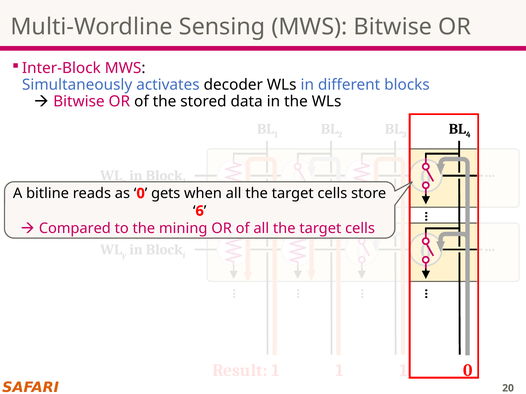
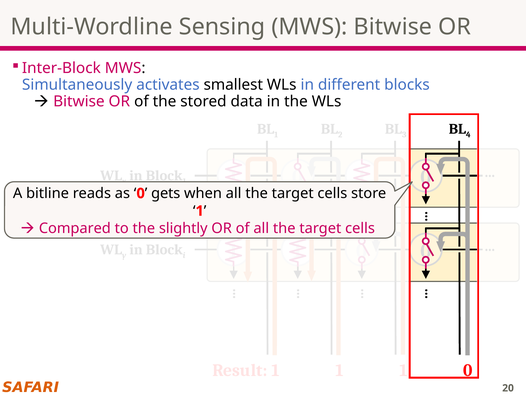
decoder: decoder -> smallest (233, 85)
6: 6 -> 1 (200, 211)
mining: mining -> slightly (183, 229)
